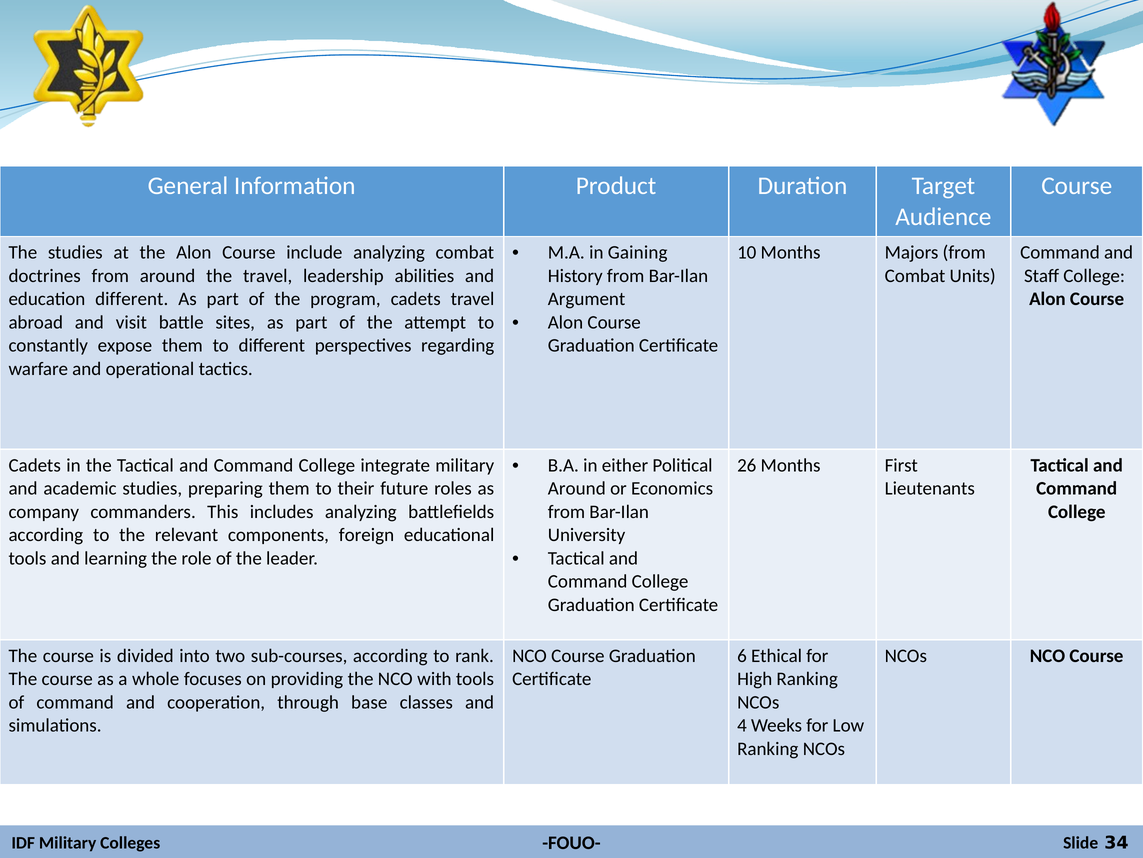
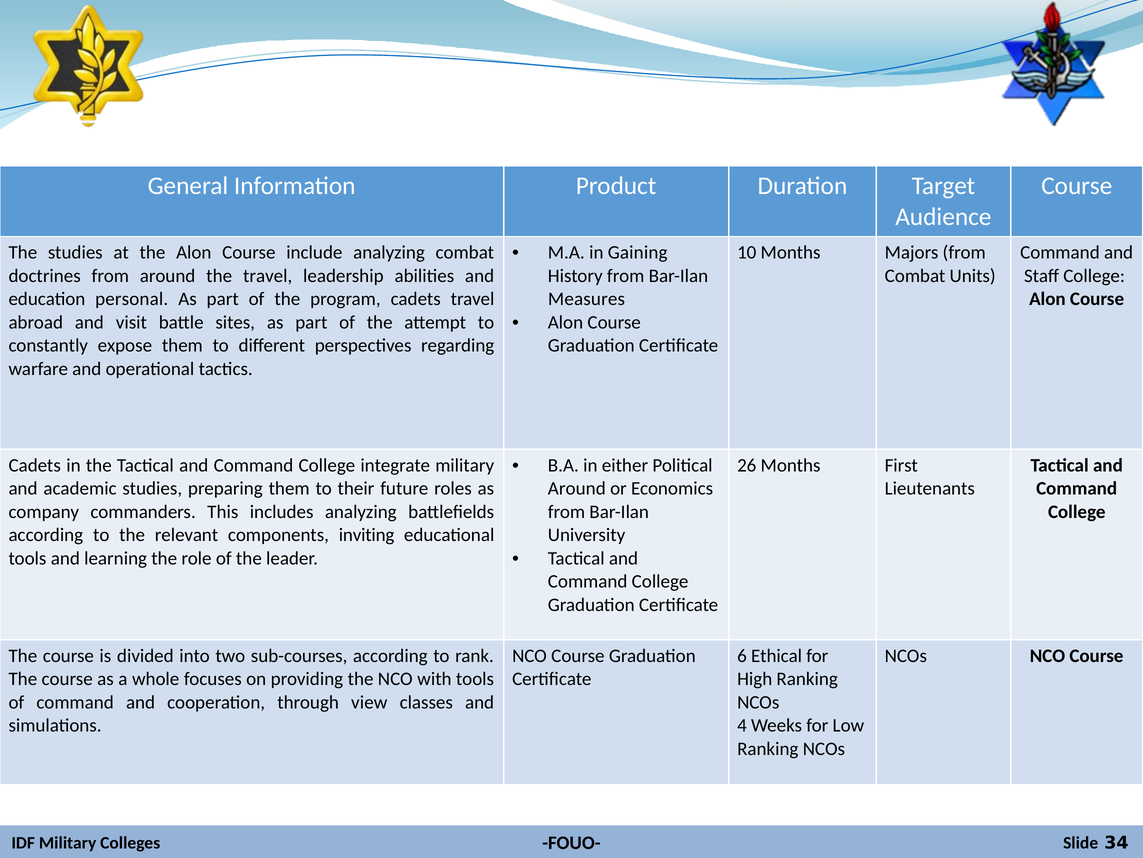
education different: different -> personal (132, 299)
Argument: Argument -> Measures (586, 299)
foreign: foreign -> inviting (367, 535)
base: base -> view (369, 702)
